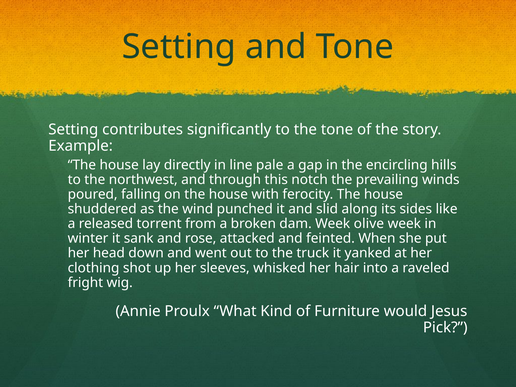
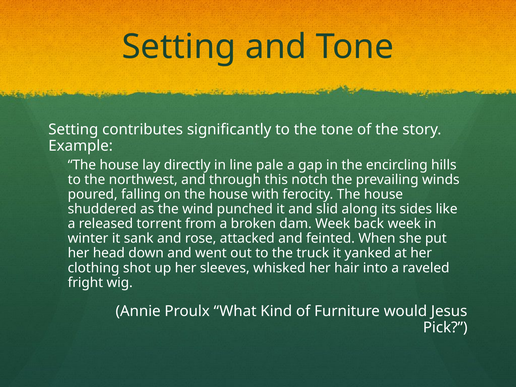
olive: olive -> back (369, 224)
